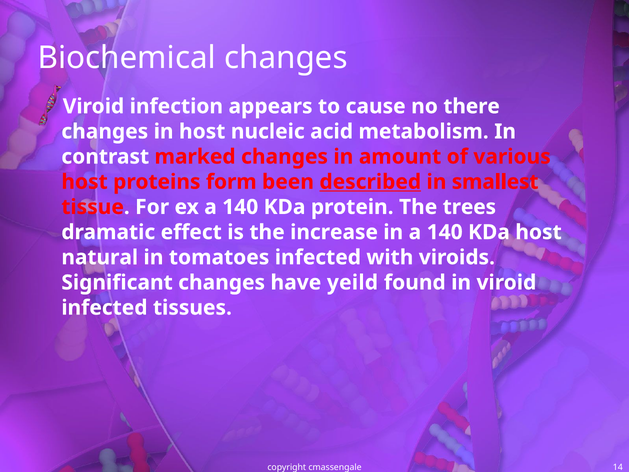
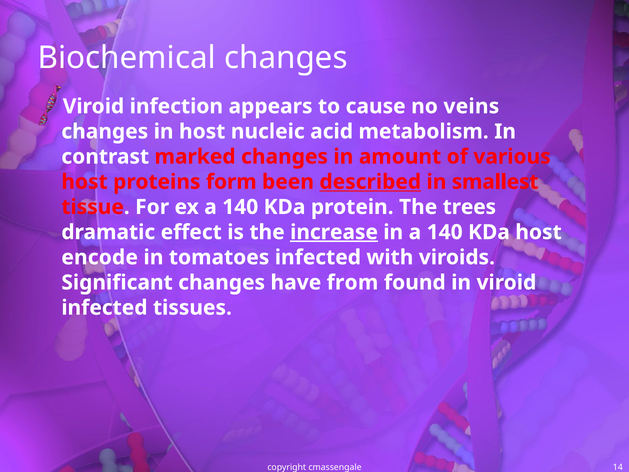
there: there -> veins (471, 106)
increase underline: none -> present (334, 232)
natural: natural -> encode (100, 257)
yeild: yeild -> from (352, 282)
